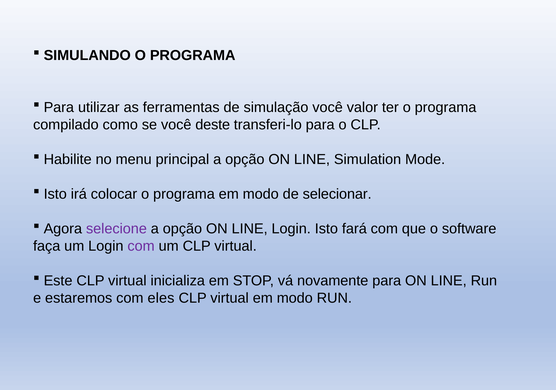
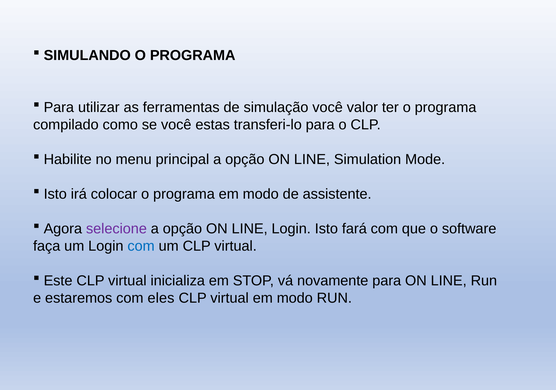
deste: deste -> estas (213, 125)
selecionar: selecionar -> assistente (337, 194)
com colour: purple -> blue (141, 246)
